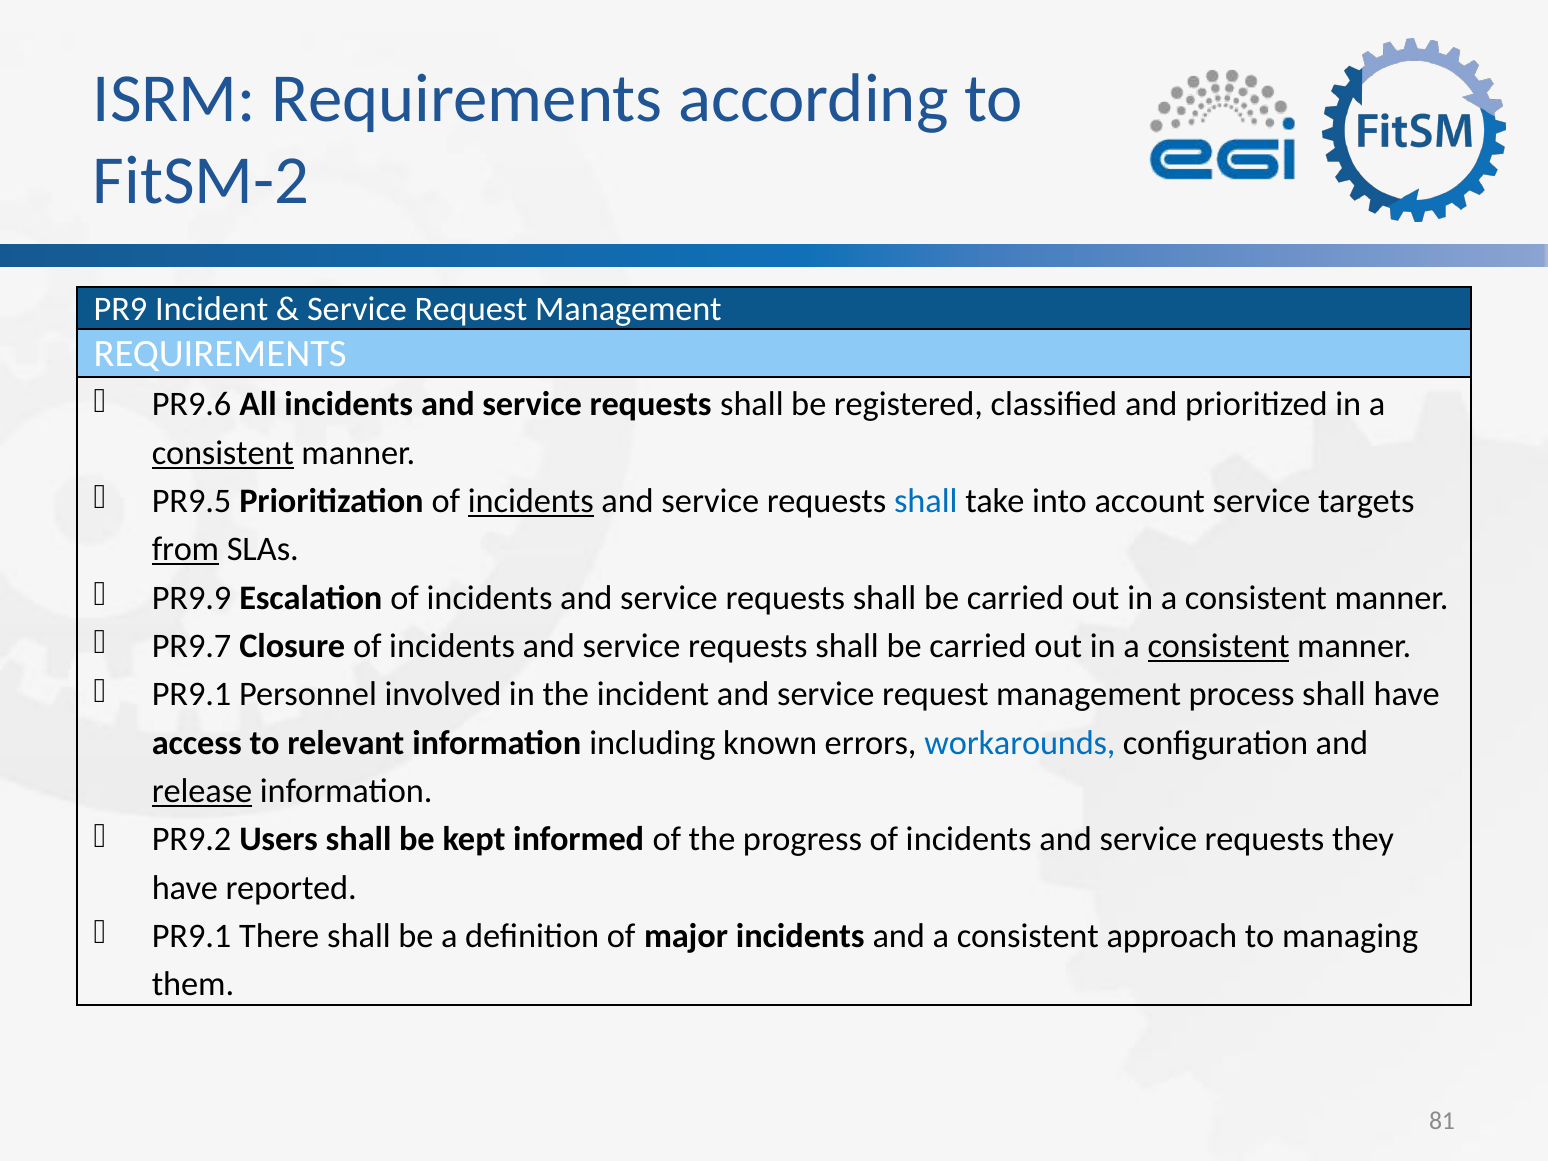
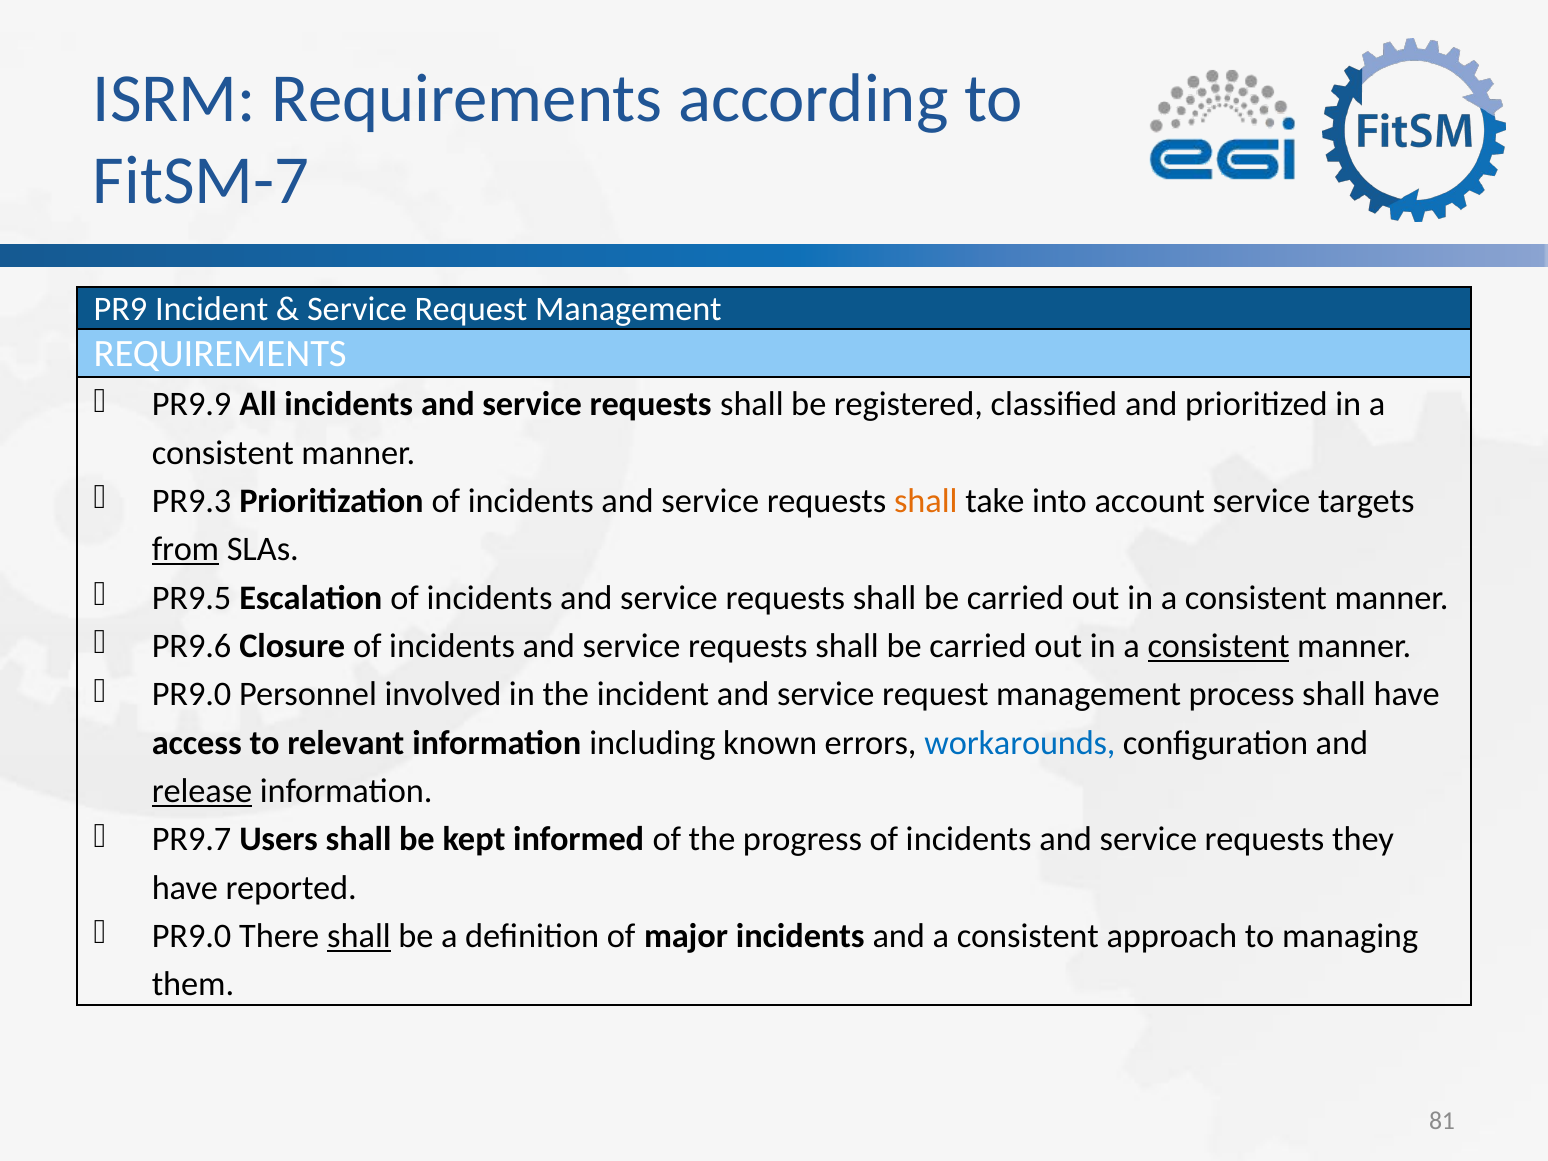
FitSM-2: FitSM-2 -> FitSM-7 (201, 181)
PR9.6: PR9.6 -> PR9.9 (192, 404)
consistent underline: present -> none (223, 453)
PR9.5: PR9.5 -> PR9.3 (192, 501)
incidents underline: present -> none (531, 501)
shall colour: blue -> orange (926, 501)
PR9.9: PR9.9 -> PR9.5 (192, 598)
PR9.7: PR9.7 -> PR9.6 (192, 646)
PR9.1: PR9.1 -> PR9.0 (192, 694)
PR9.2: PR9.2 -> PR9.7 (192, 839)
PR9.1: PR9.1 -> PR9.0 (192, 936)
shall underline: none -> present (359, 936)
